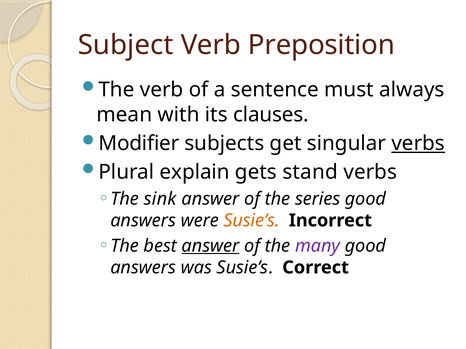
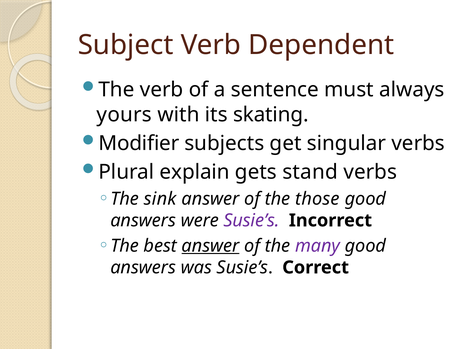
Preposition: Preposition -> Dependent (321, 45)
mean: mean -> yours (124, 115)
clauses: clauses -> skating (271, 115)
verbs underline: present -> none (418, 144)
series: series -> those (317, 199)
Susie’s colour: orange -> purple (251, 221)
